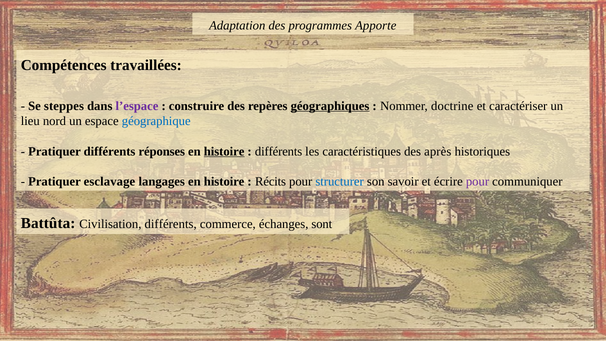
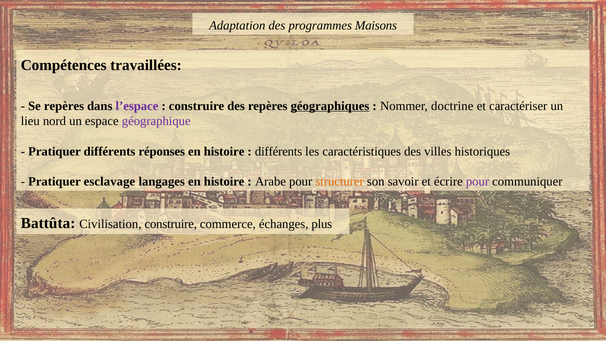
Apporte: Apporte -> Maisons (376, 26)
Se steppes: steppes -> repères (64, 106)
géographique colour: blue -> purple (156, 121)
histoire underline: present -> none (224, 151)
après: après -> villes (438, 151)
Récits: Récits -> Arabe (271, 182)
structurer colour: blue -> orange (340, 182)
Civilisation différents: différents -> construire (171, 224)
sont: sont -> plus (322, 224)
